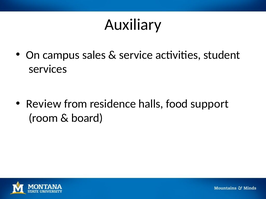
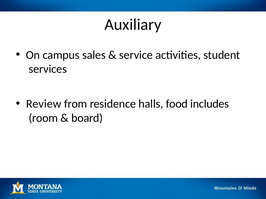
support: support -> includes (210, 104)
